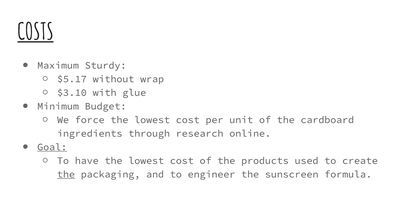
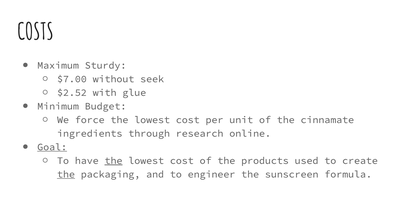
COSTS underline: present -> none (36, 32)
$5.17: $5.17 -> $7.00 (72, 79)
wrap: wrap -> seek (152, 79)
$3.10: $3.10 -> $2.52 (72, 93)
cardboard: cardboard -> cinnamate (327, 120)
the underline: none -> present (113, 161)
